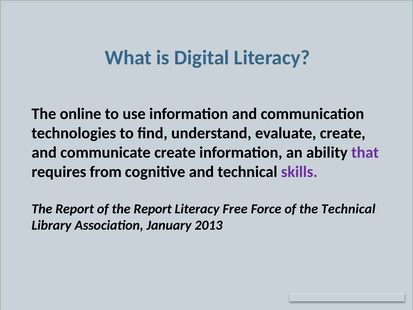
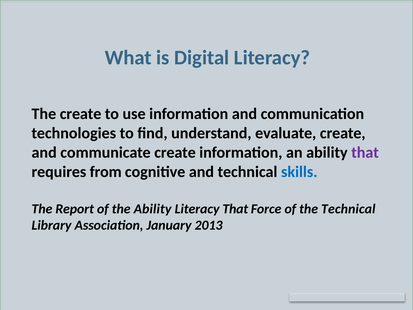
The online: online -> create (81, 114)
skills colour: purple -> blue (299, 172)
of the Report: Report -> Ability (153, 209)
Literacy Free: Free -> That (235, 209)
